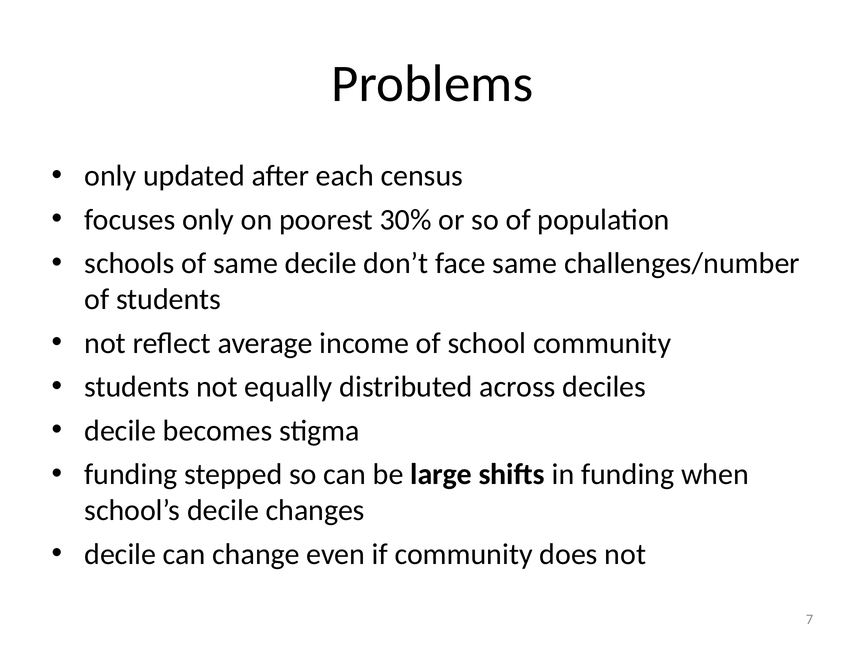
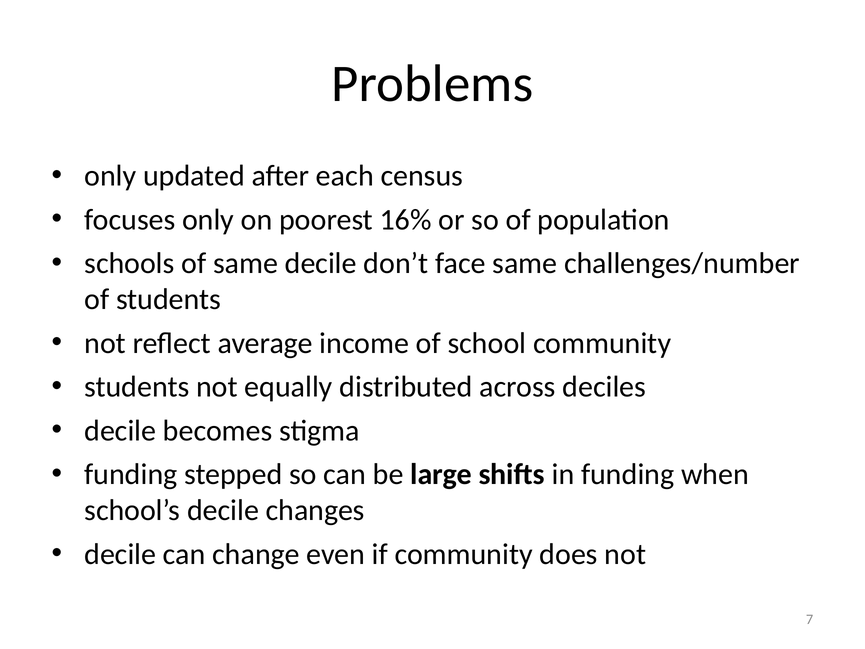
30%: 30% -> 16% (406, 220)
